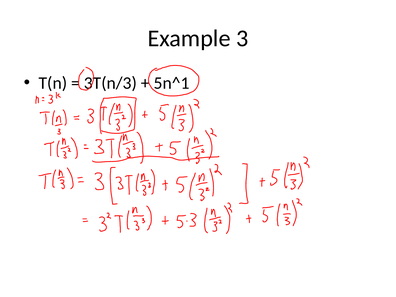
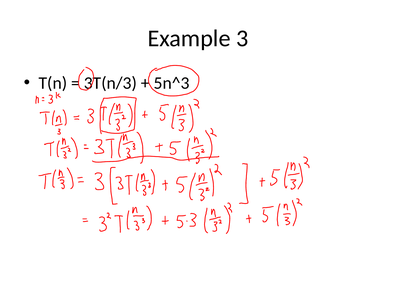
5n^1: 5n^1 -> 5n^3 (172, 83)
